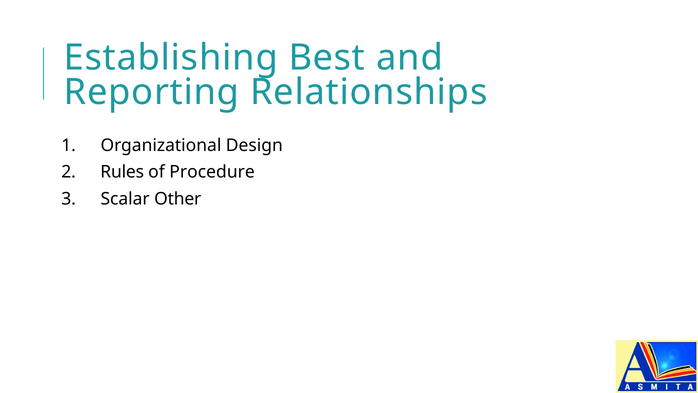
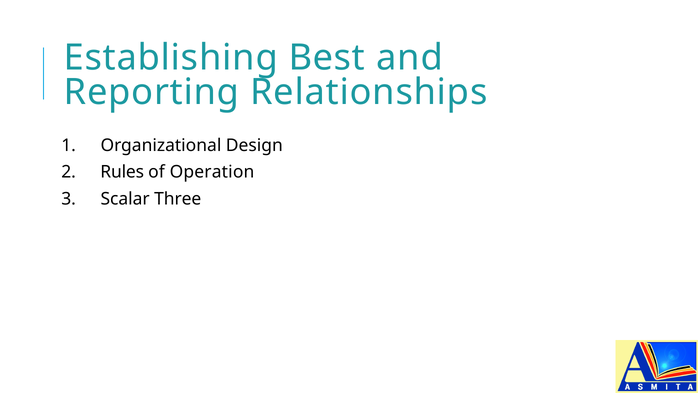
Procedure: Procedure -> Operation (212, 172)
Other: Other -> Three (178, 199)
